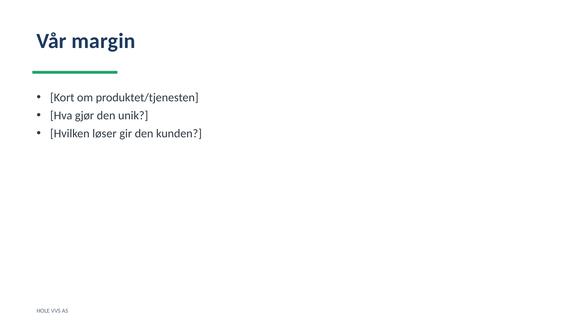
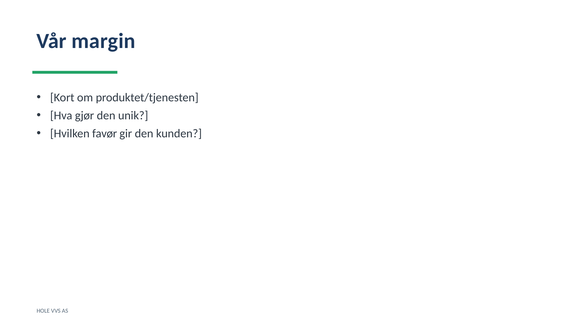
løser: løser -> favør (105, 134)
